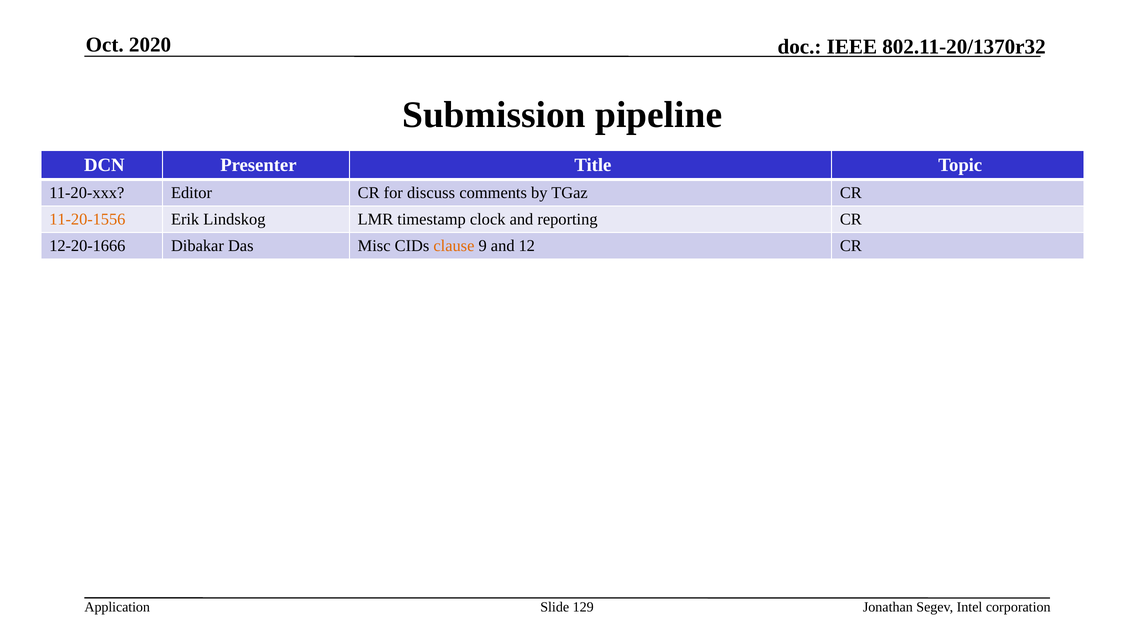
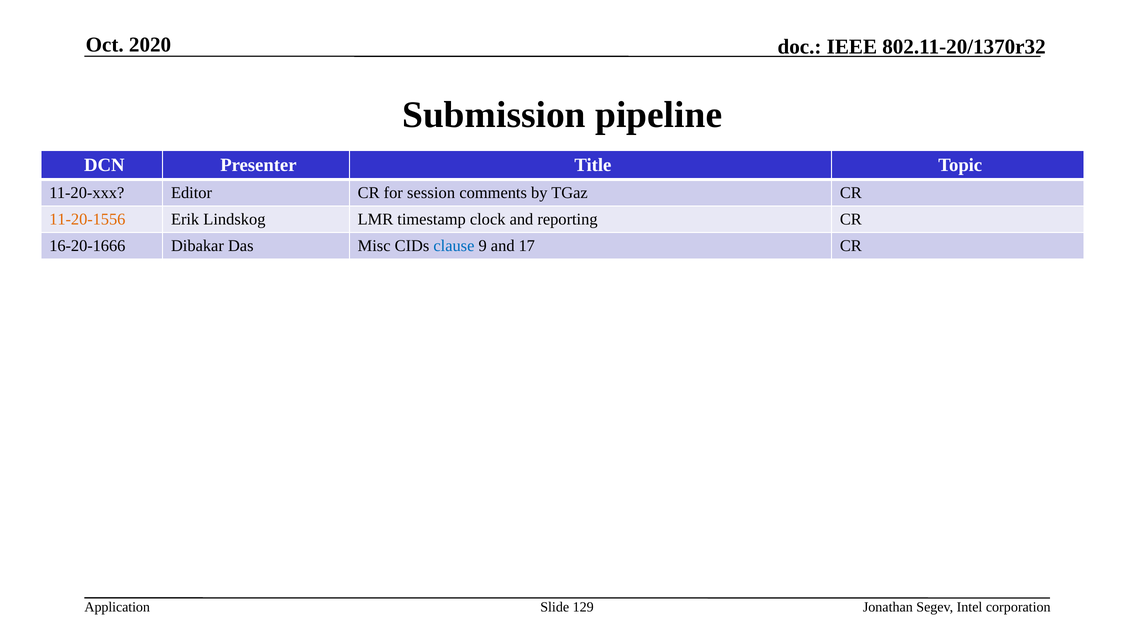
discuss: discuss -> session (431, 193)
12-20-1666: 12-20-1666 -> 16-20-1666 (87, 246)
clause colour: orange -> blue (454, 246)
12: 12 -> 17 (527, 246)
